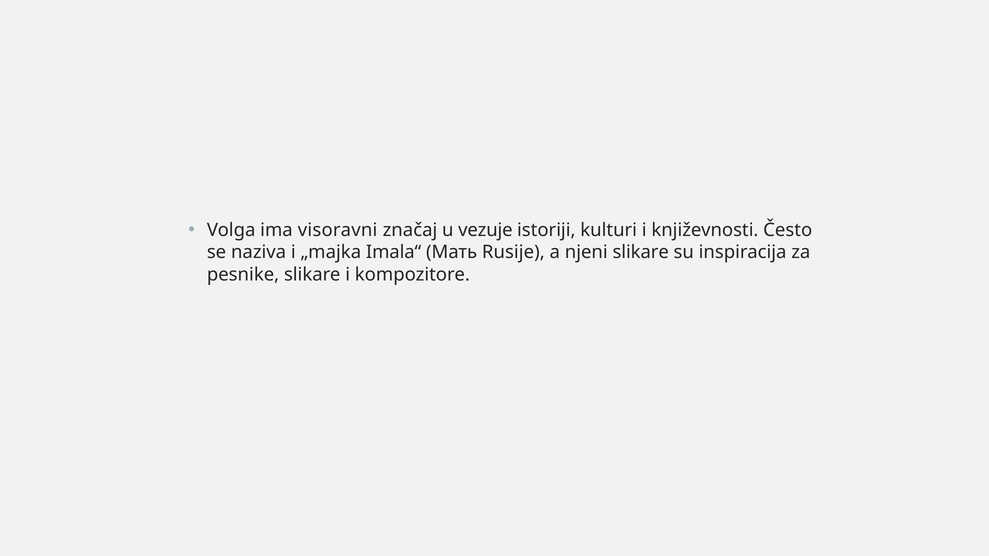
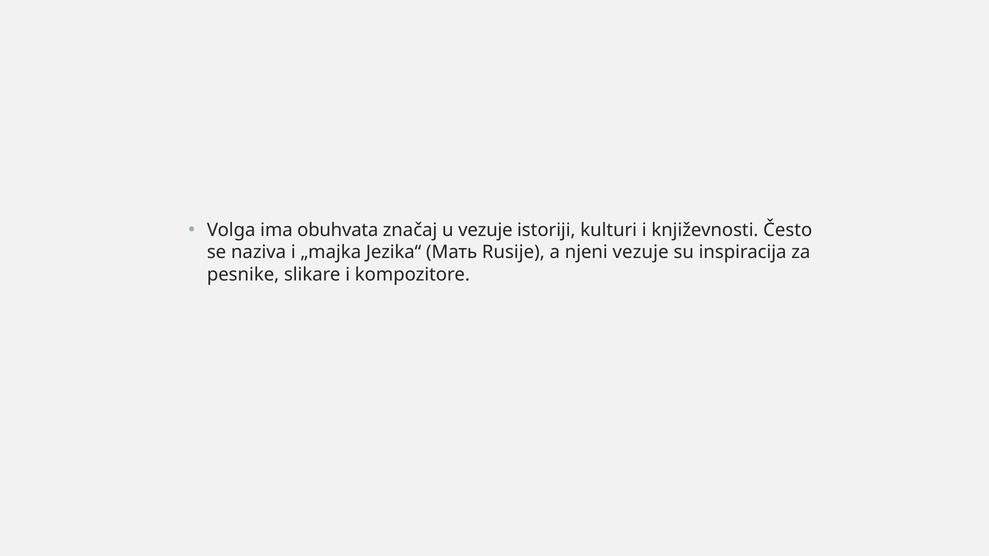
visoravni: visoravni -> obuhvata (338, 230)
Imala“: Imala“ -> Jezika“ (394, 252)
njeni slikare: slikare -> vezuje (641, 252)
